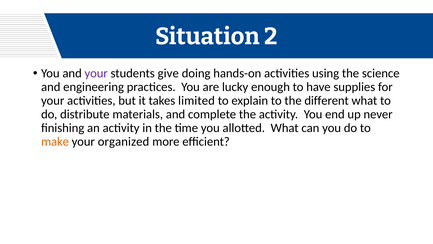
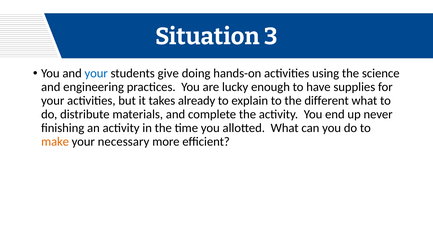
2: 2 -> 3 (271, 36)
your colour: purple -> blue (96, 73)
limited: limited -> already (197, 100)
organized: organized -> necessary (124, 141)
